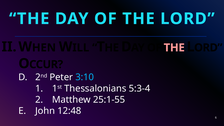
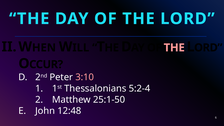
3:10 colour: light blue -> pink (85, 77)
5:3-4: 5:3-4 -> 5:2-4 (140, 88)
25:1-55: 25:1-55 -> 25:1-50 (109, 100)
